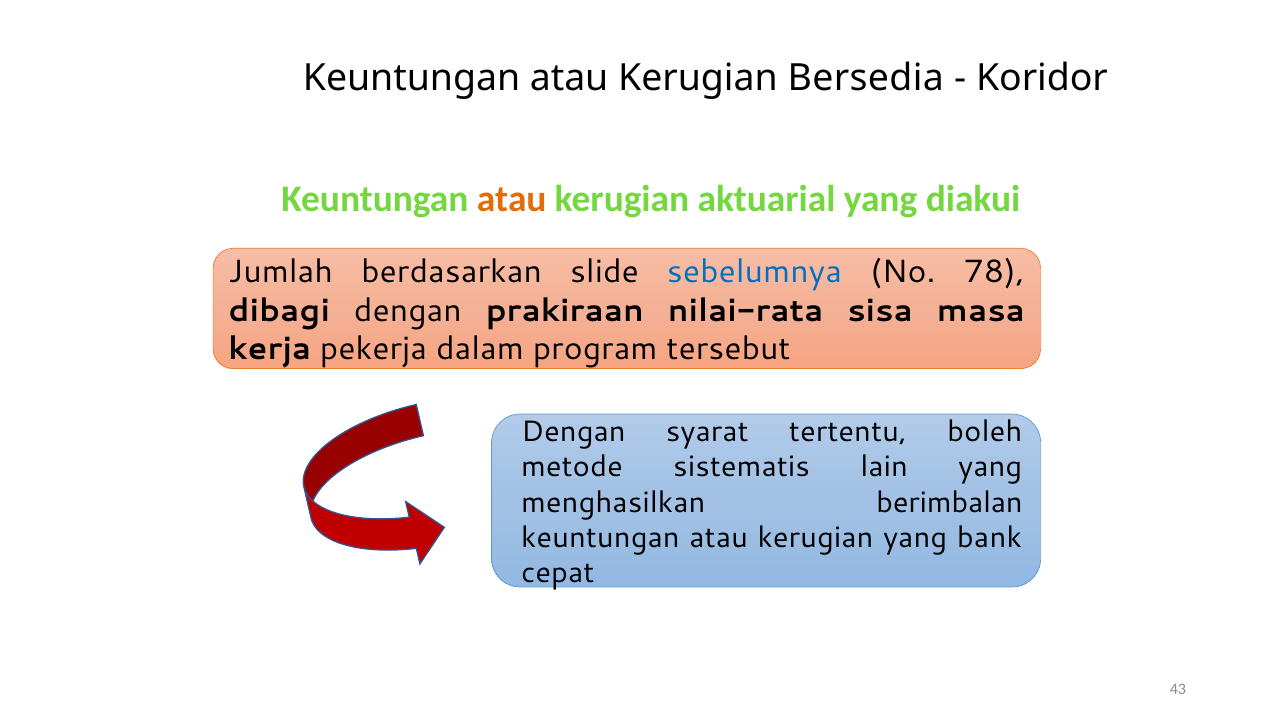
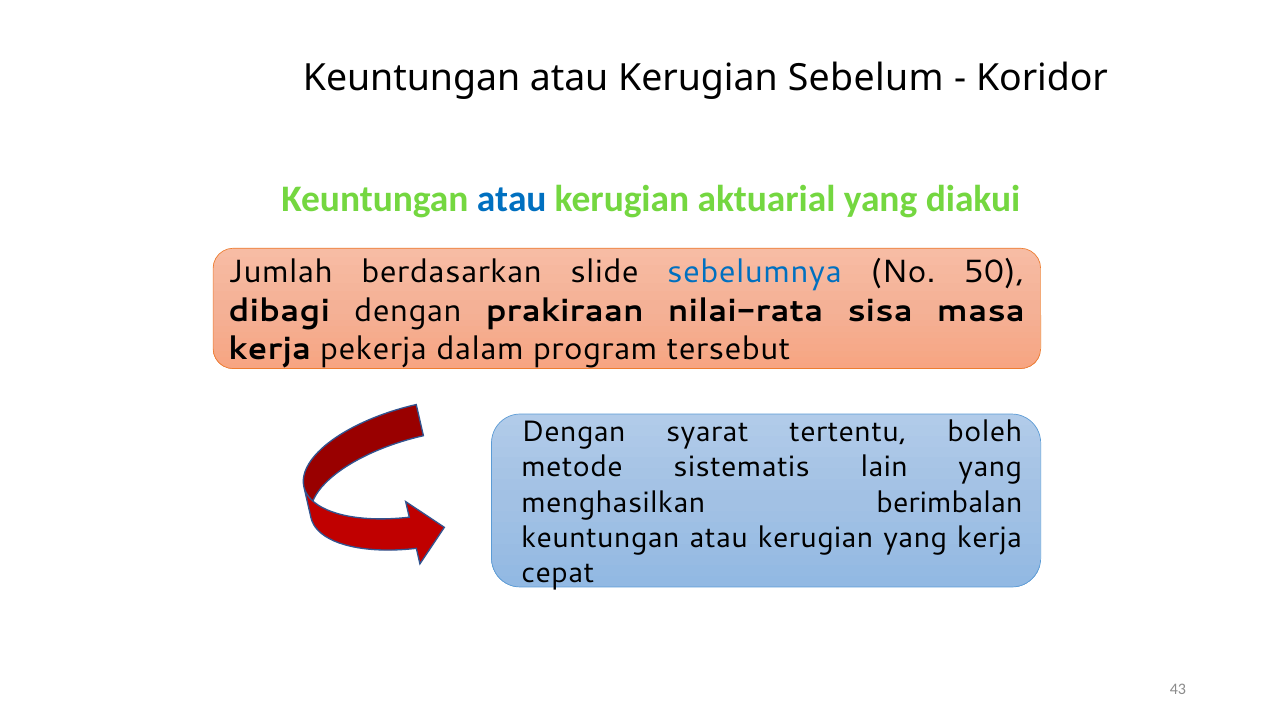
Bersedia: Bersedia -> Sebelum (866, 78)
atau colour: orange -> blue (512, 199)
78: 78 -> 50 (994, 272)
yang bank: bank -> kerja (990, 538)
